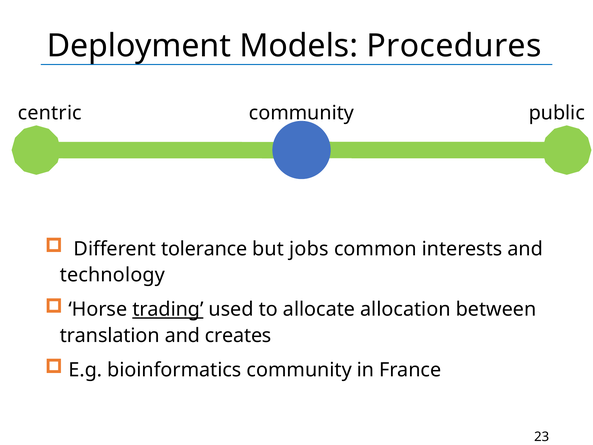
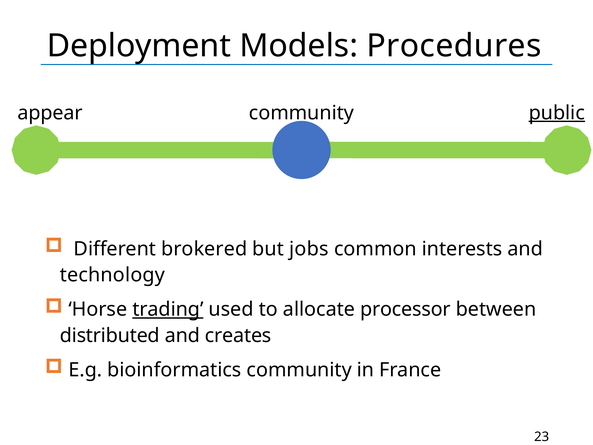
centric: centric -> appear (50, 113)
public underline: none -> present (557, 113)
tolerance: tolerance -> brokered (204, 249)
allocation: allocation -> processor (405, 309)
translation: translation -> distributed (110, 335)
